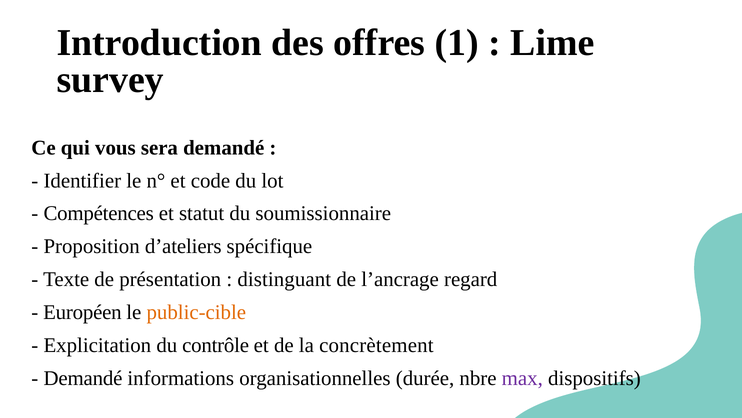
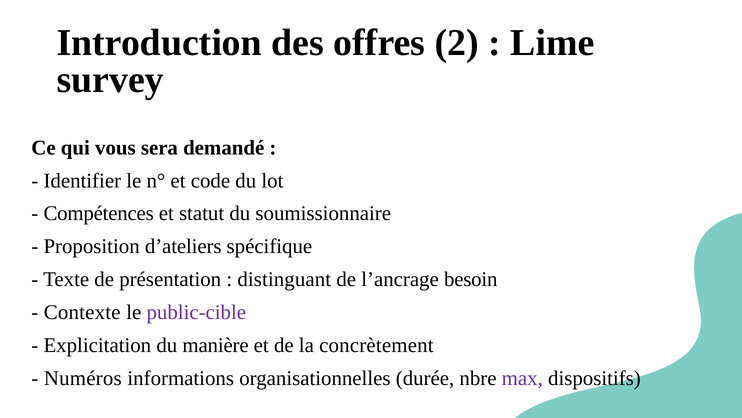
1: 1 -> 2 (457, 43)
regard: regard -> besoin (471, 279)
Européen: Européen -> Contexte (82, 312)
public-cible colour: orange -> purple (196, 312)
contrôle: contrôle -> manière (216, 345)
Demandé: Demandé -> Numéros (83, 378)
